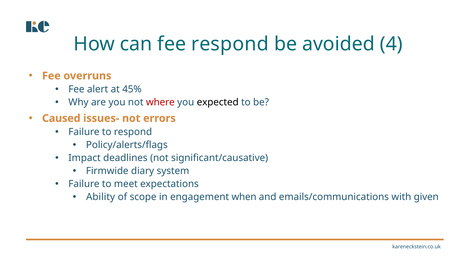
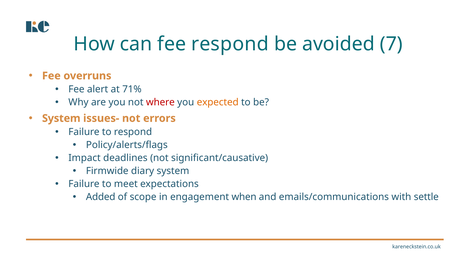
4: 4 -> 7 (391, 44)
45%: 45% -> 71% (132, 89)
expected colour: black -> orange (218, 102)
Caused: Caused -> System (61, 118)
Ability: Ability -> Added (101, 197)
given: given -> settle (426, 197)
